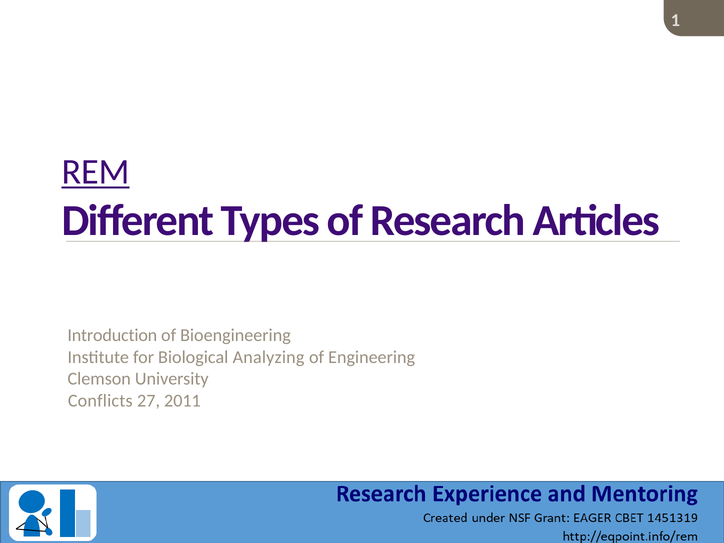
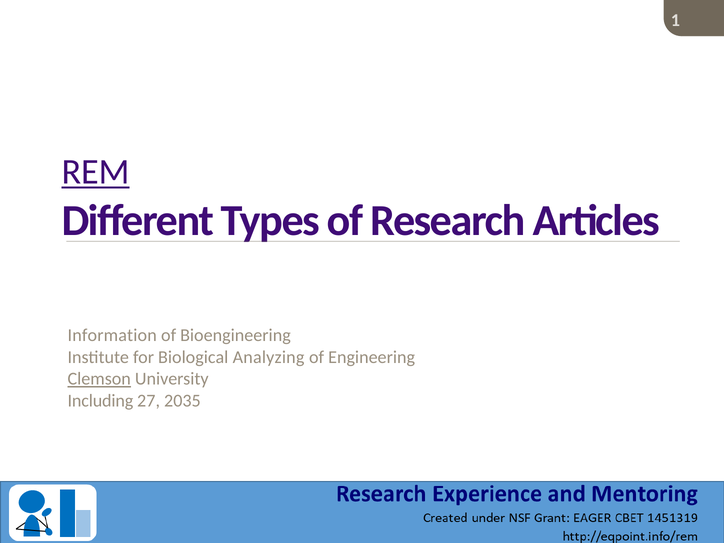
Introduction: Introduction -> Information (112, 336)
Clemson underline: none -> present (99, 379)
Conflicts: Conflicts -> Including (100, 401)
2011: 2011 -> 2035 (182, 401)
